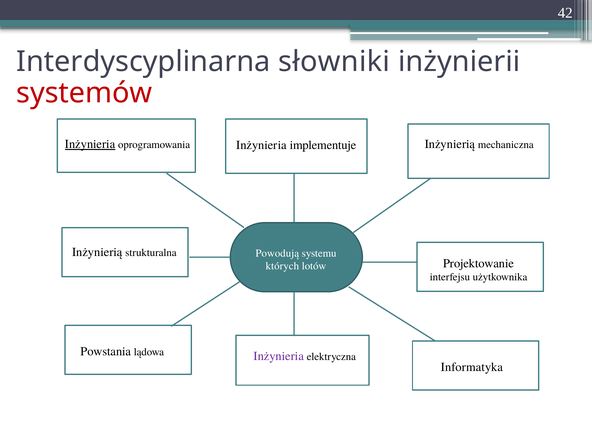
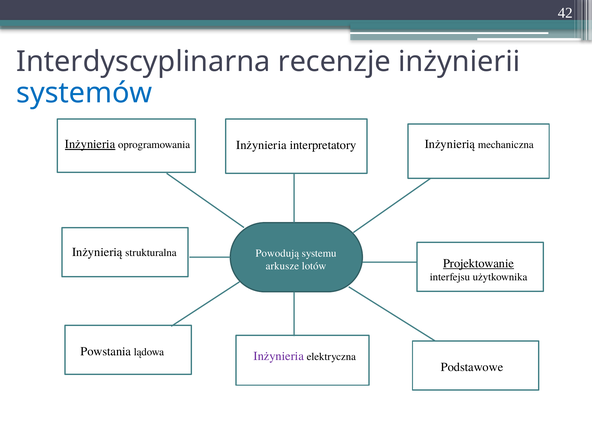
słowniki: słowniki -> recenzje (334, 62)
systemów colour: red -> blue (84, 93)
implementuje: implementuje -> interpretatory (323, 145)
których: których -> arkusze (282, 266)
Projektowanie underline: none -> present (479, 263)
Informatyka: Informatyka -> Podstawowe (472, 367)
